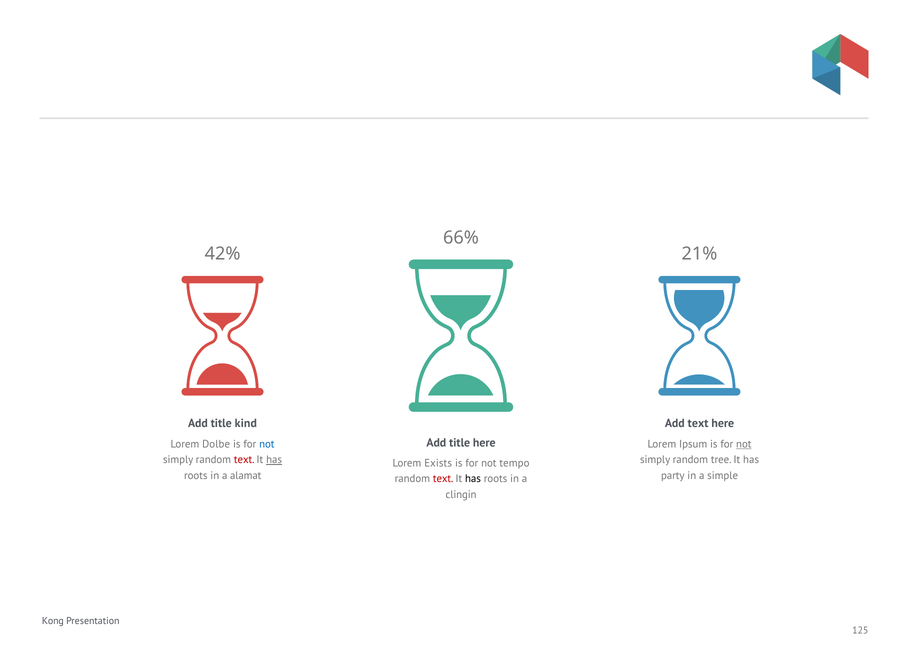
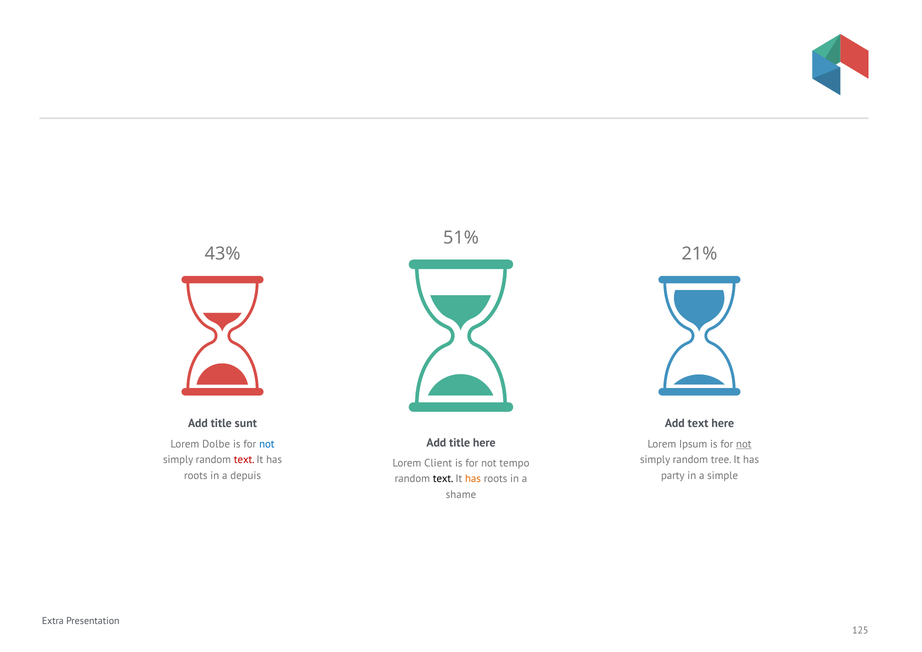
66%: 66% -> 51% (461, 238)
42%: 42% -> 43% (223, 254)
kind: kind -> sunt (246, 423)
has underline: present -> none (274, 460)
Exists: Exists -> Client (438, 463)
alamat: alamat -> depuis (246, 475)
text colour: red -> black (443, 479)
has colour: black -> orange (473, 479)
clingin: clingin -> shame (461, 494)
Kong: Kong -> Extra (53, 620)
